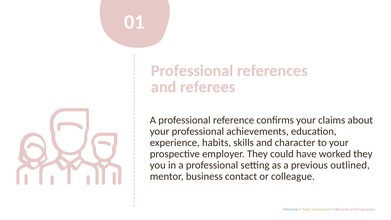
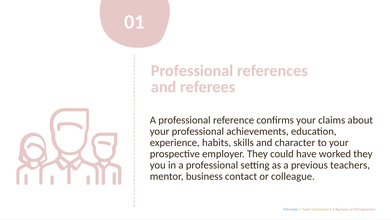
outlined: outlined -> teachers (350, 165)
